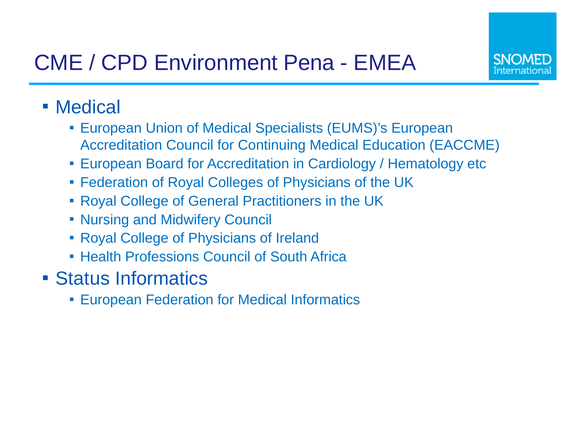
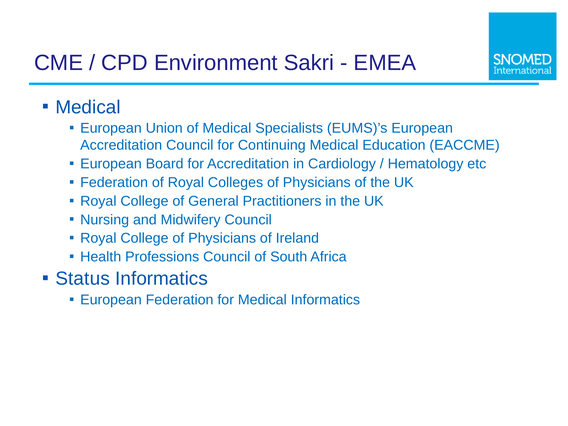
Pena: Pena -> Sakri (309, 63)
